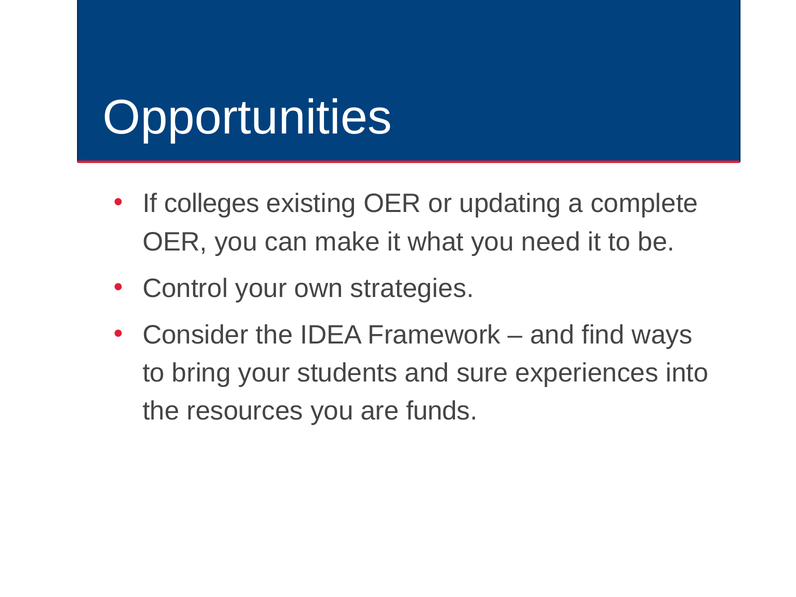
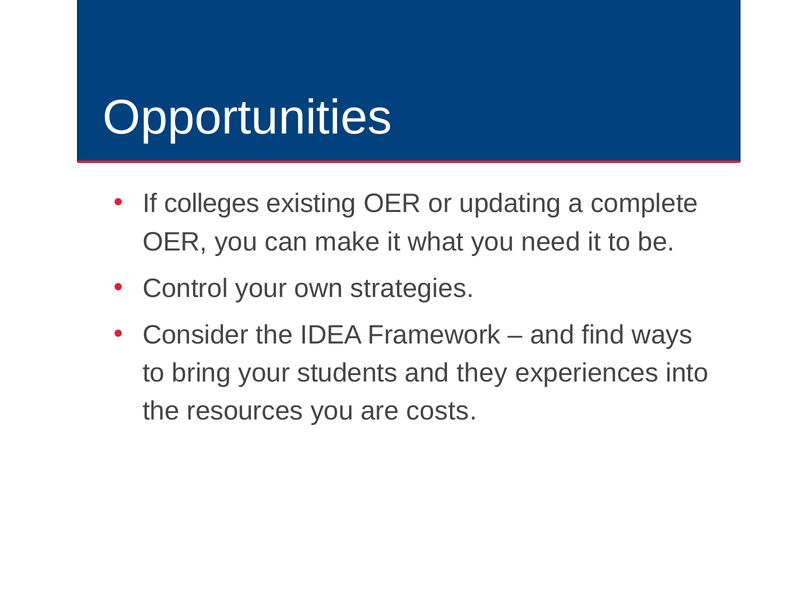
sure: sure -> they (482, 373)
funds: funds -> costs (442, 411)
